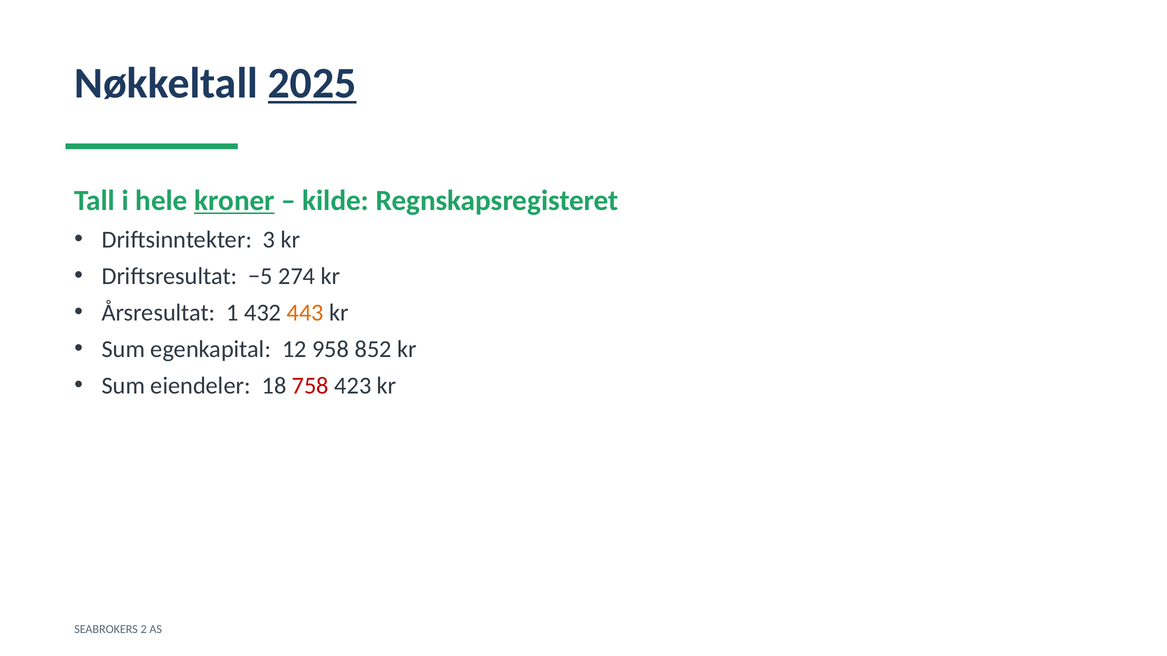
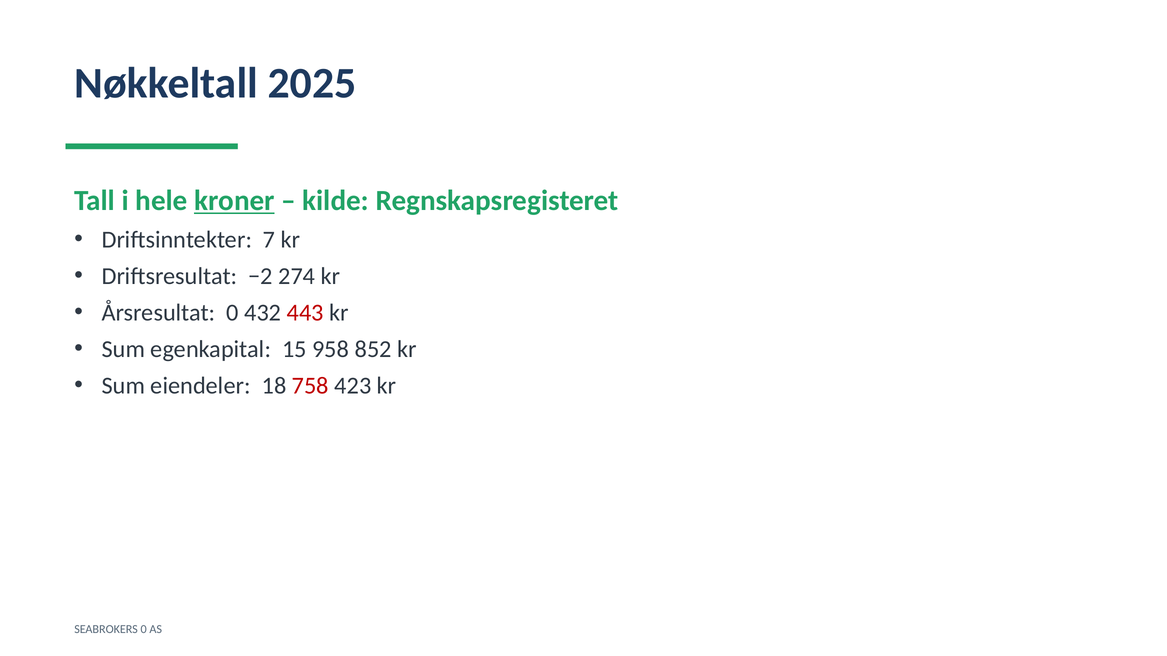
2025 underline: present -> none (312, 83)
3: 3 -> 7 (269, 240)
−5: −5 -> −2 (261, 276)
Årsresultat 1: 1 -> 0 (233, 313)
443 colour: orange -> red (305, 313)
12: 12 -> 15 (294, 349)
SEABROKERS 2: 2 -> 0 (144, 630)
